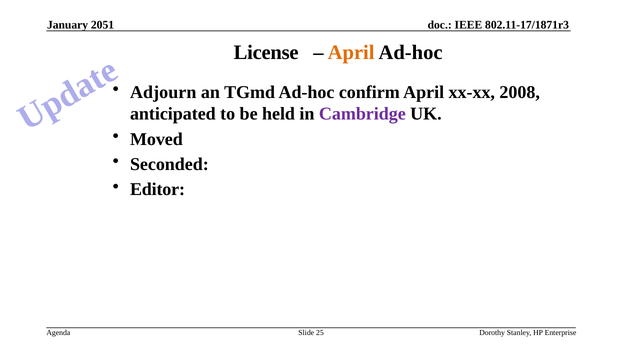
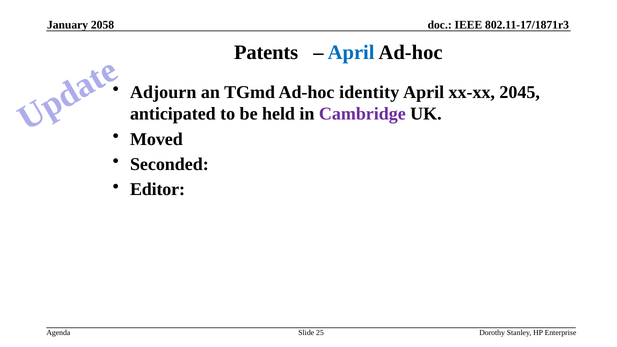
2051: 2051 -> 2058 (103, 25)
License: License -> Patents (266, 52)
April colour: orange -> blue (351, 52)
confirm: confirm -> identity (369, 92)
2008: 2008 -> 2045 (520, 92)
